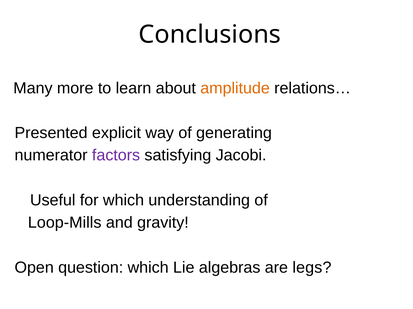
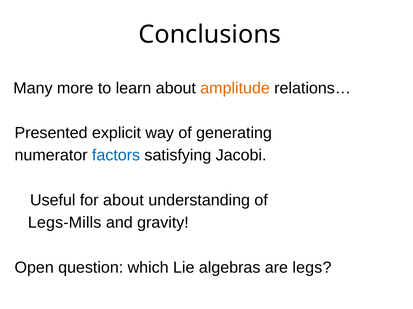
factors colour: purple -> blue (116, 156)
for which: which -> about (123, 201)
Loop-Mills: Loop-Mills -> Legs-Mills (65, 223)
